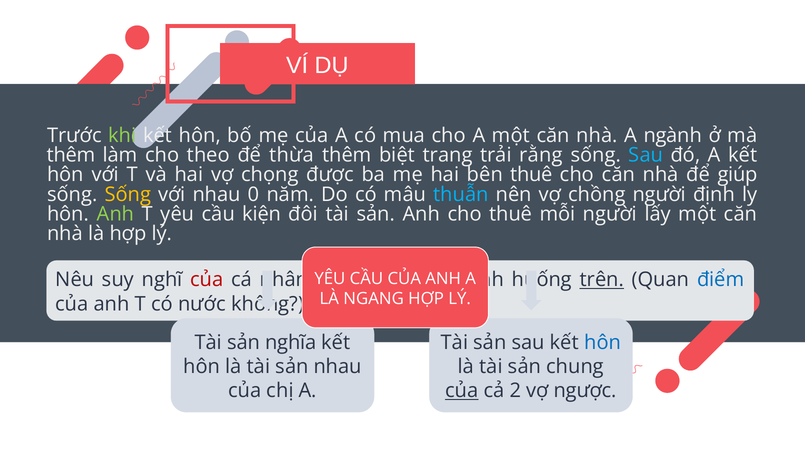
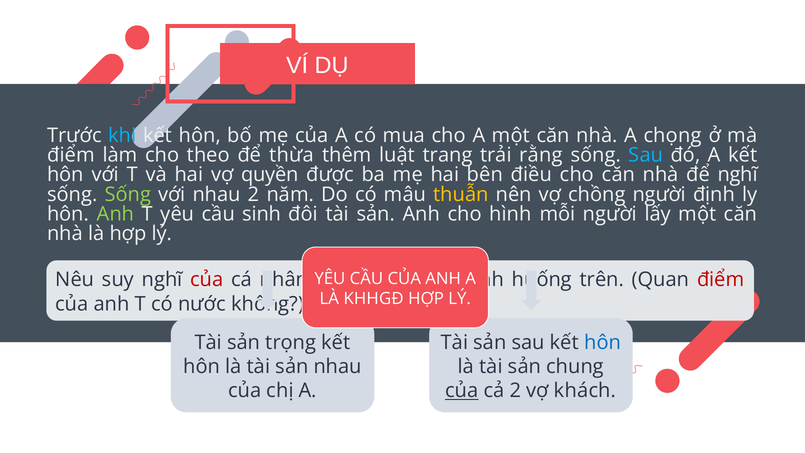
khi colour: light green -> light blue (122, 136)
ngành: ngành -> chọng (673, 136)
thêm: thêm -> điểm (71, 155)
biệt: biệt -> luật (397, 155)
chọng: chọng -> quyền (270, 175)
bên thuê: thuê -> điều (531, 175)
để giúp: giúp -> nghĩ (738, 175)
Sống colour: yellow -> light green (128, 194)
nhau 0: 0 -> 2 (254, 194)
thuẫn colour: light blue -> yellow (461, 194)
kiện: kiện -> sinh (262, 214)
cho thuê: thuê -> hình (511, 214)
trên underline: present -> none (602, 280)
điểm colour: blue -> red (721, 280)
NGANG: NGANG -> KHHGĐ (374, 299)
nghĩa: nghĩa -> trọng (291, 342)
ngược: ngược -> khách (585, 391)
